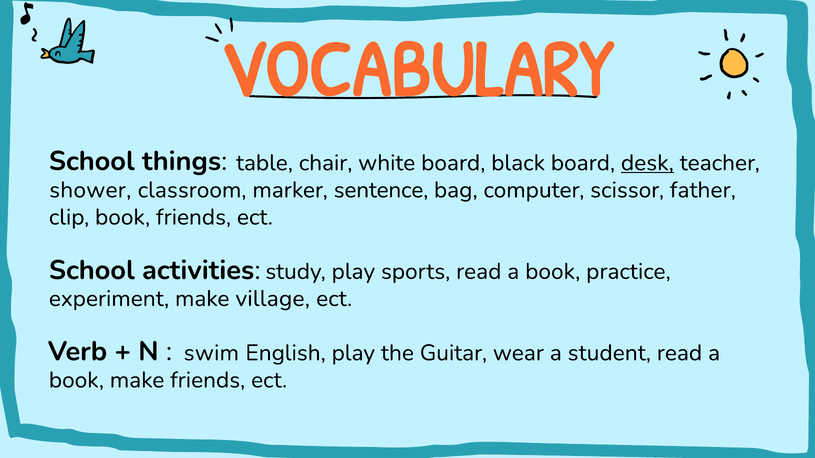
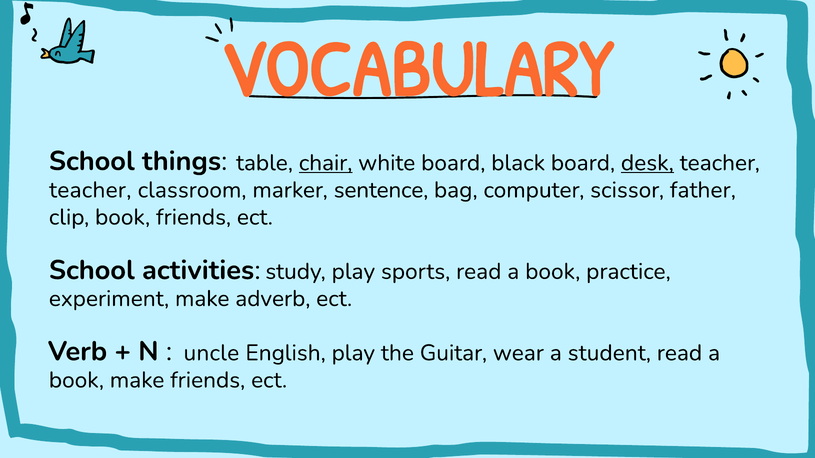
chair underline: none -> present (326, 163)
shower: shower -> teacher (90, 190)
village: village -> adverb (273, 299)
swim: swim -> uncle (211, 353)
